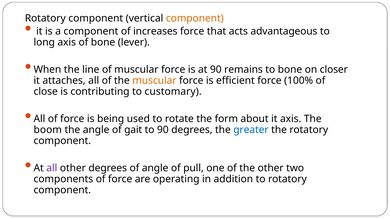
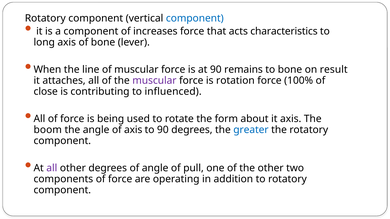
component colour: orange -> blue (195, 18)
advantageous: advantageous -> characteristics (284, 31)
closer: closer -> result (334, 70)
muscular colour: orange -> purple (154, 81)
efficient: efficient -> rotation (235, 81)
customary: customary -> influenced (173, 92)
of gait: gait -> axis (133, 130)
